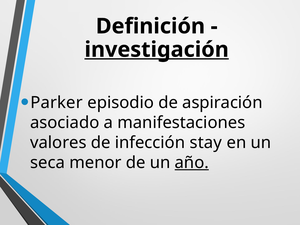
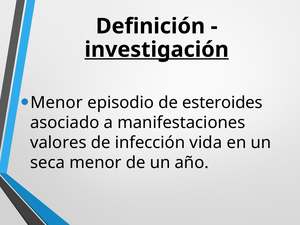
Parker: Parker -> Menor (57, 103)
aspiración: aspiración -> esteroides (222, 103)
stay: stay -> vida (206, 143)
año underline: present -> none (192, 163)
